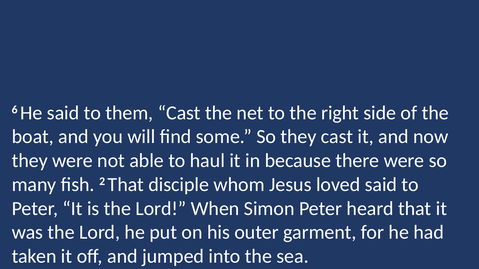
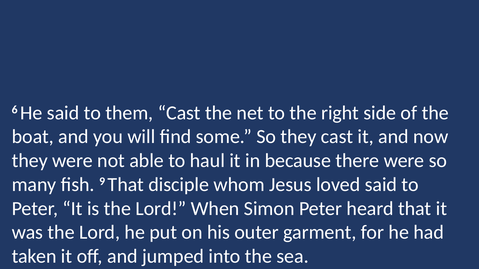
2: 2 -> 9 (102, 182)
